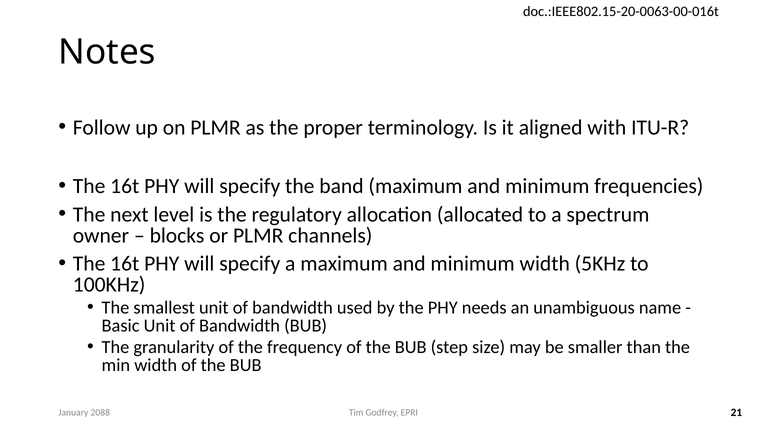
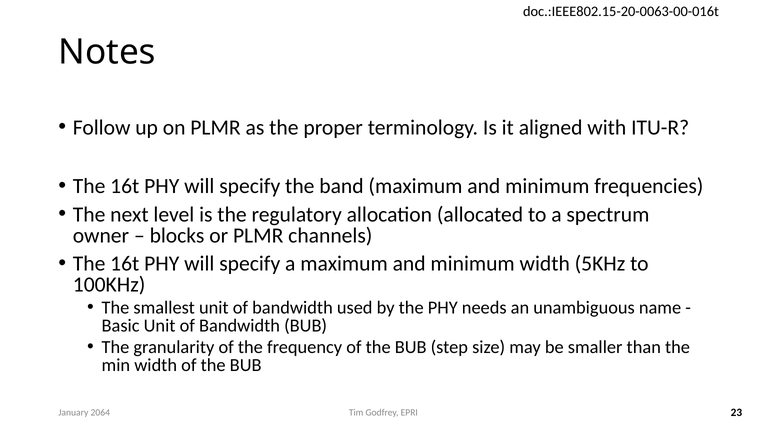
21: 21 -> 23 (736, 412)
2088: 2088 -> 2064 (100, 412)
